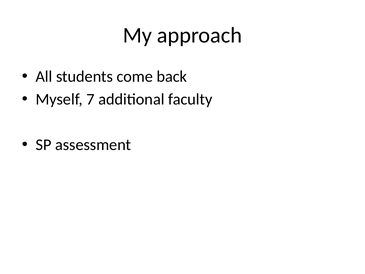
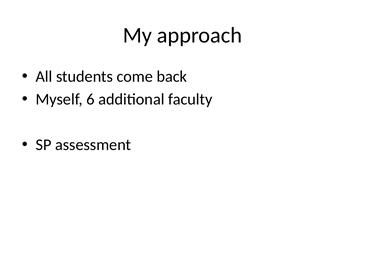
7: 7 -> 6 (91, 99)
